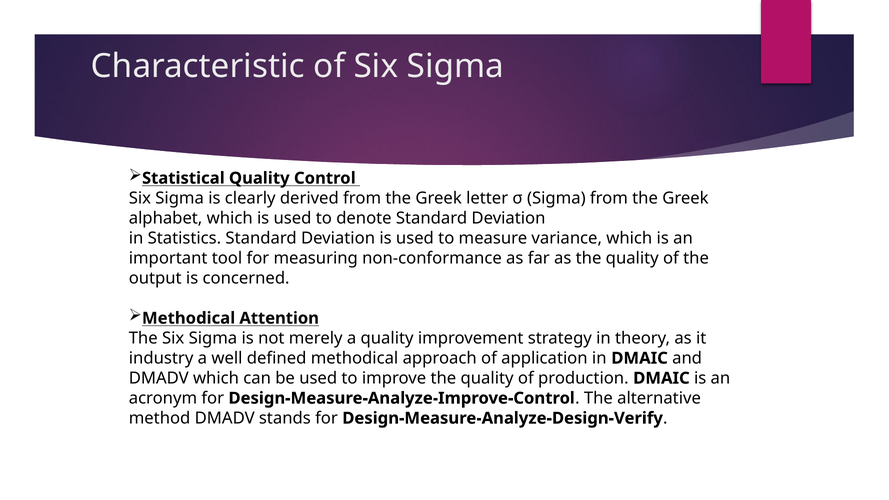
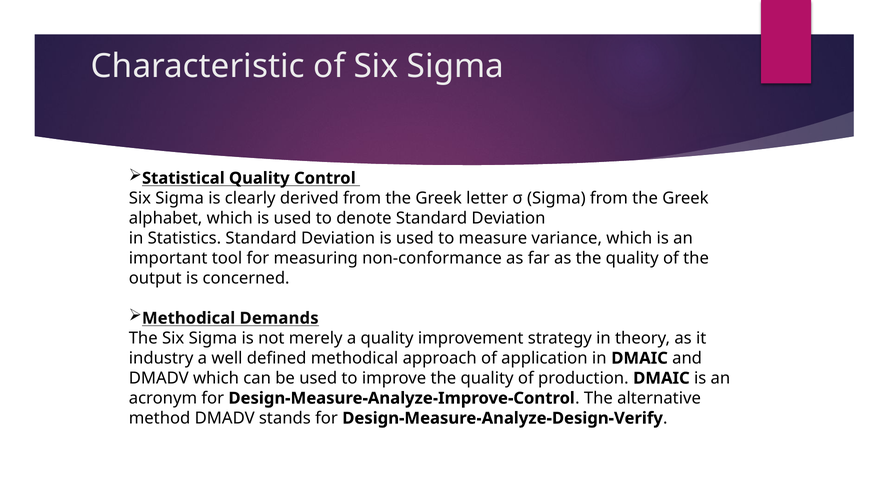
Attention: Attention -> Demands (279, 318)
